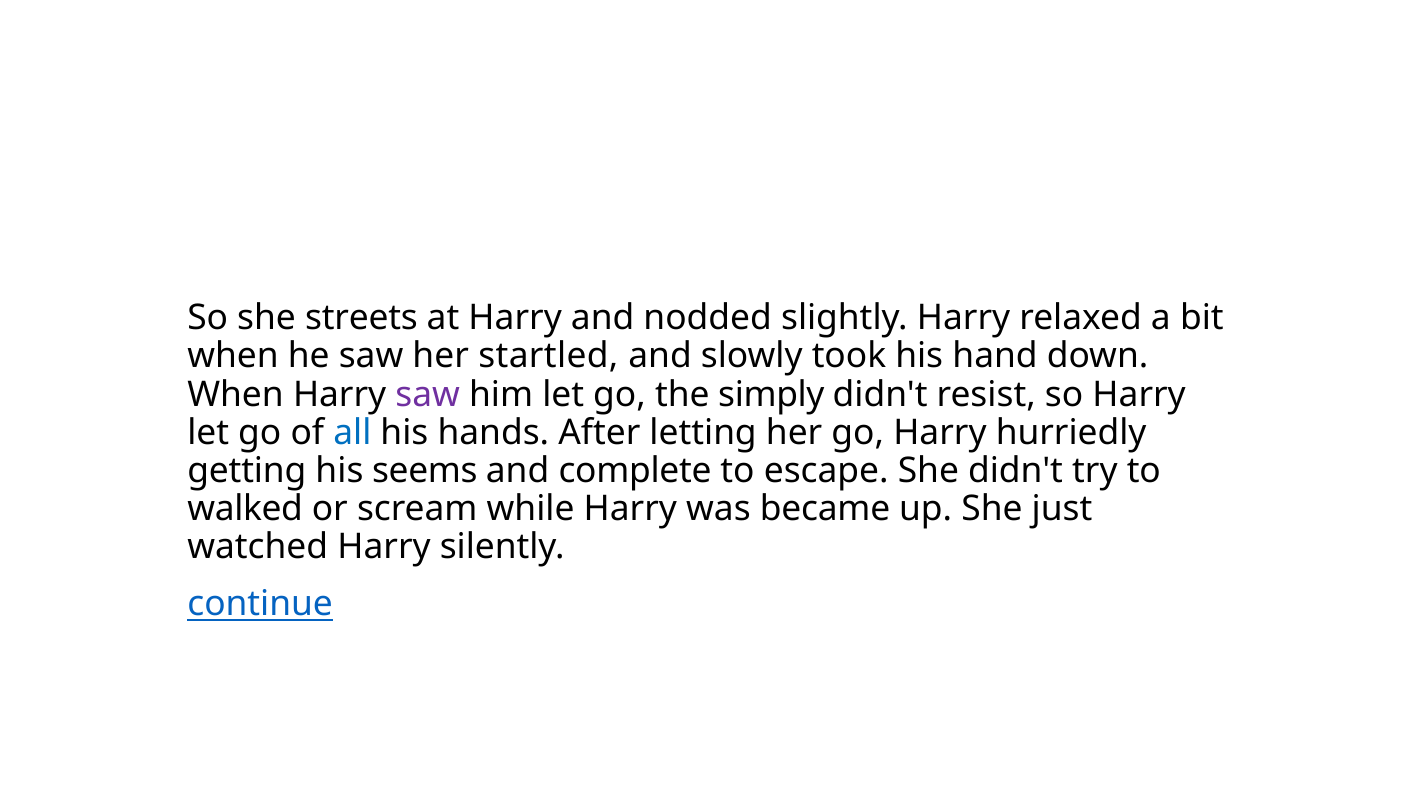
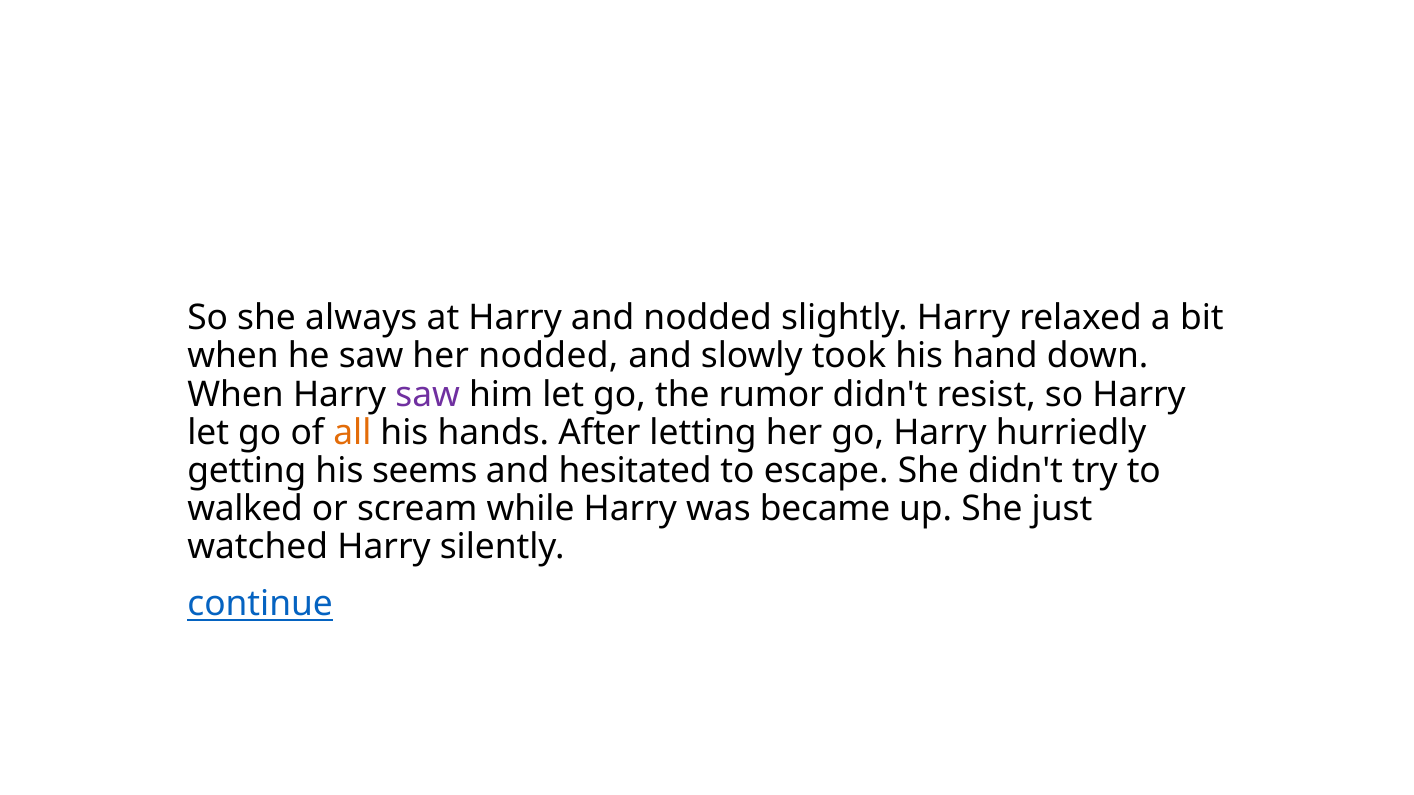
streets: streets -> always (361, 318)
her startled: startled -> nodded (548, 356)
simply: simply -> rumor (771, 395)
all colour: blue -> orange (352, 433)
complete: complete -> hesitated (635, 471)
